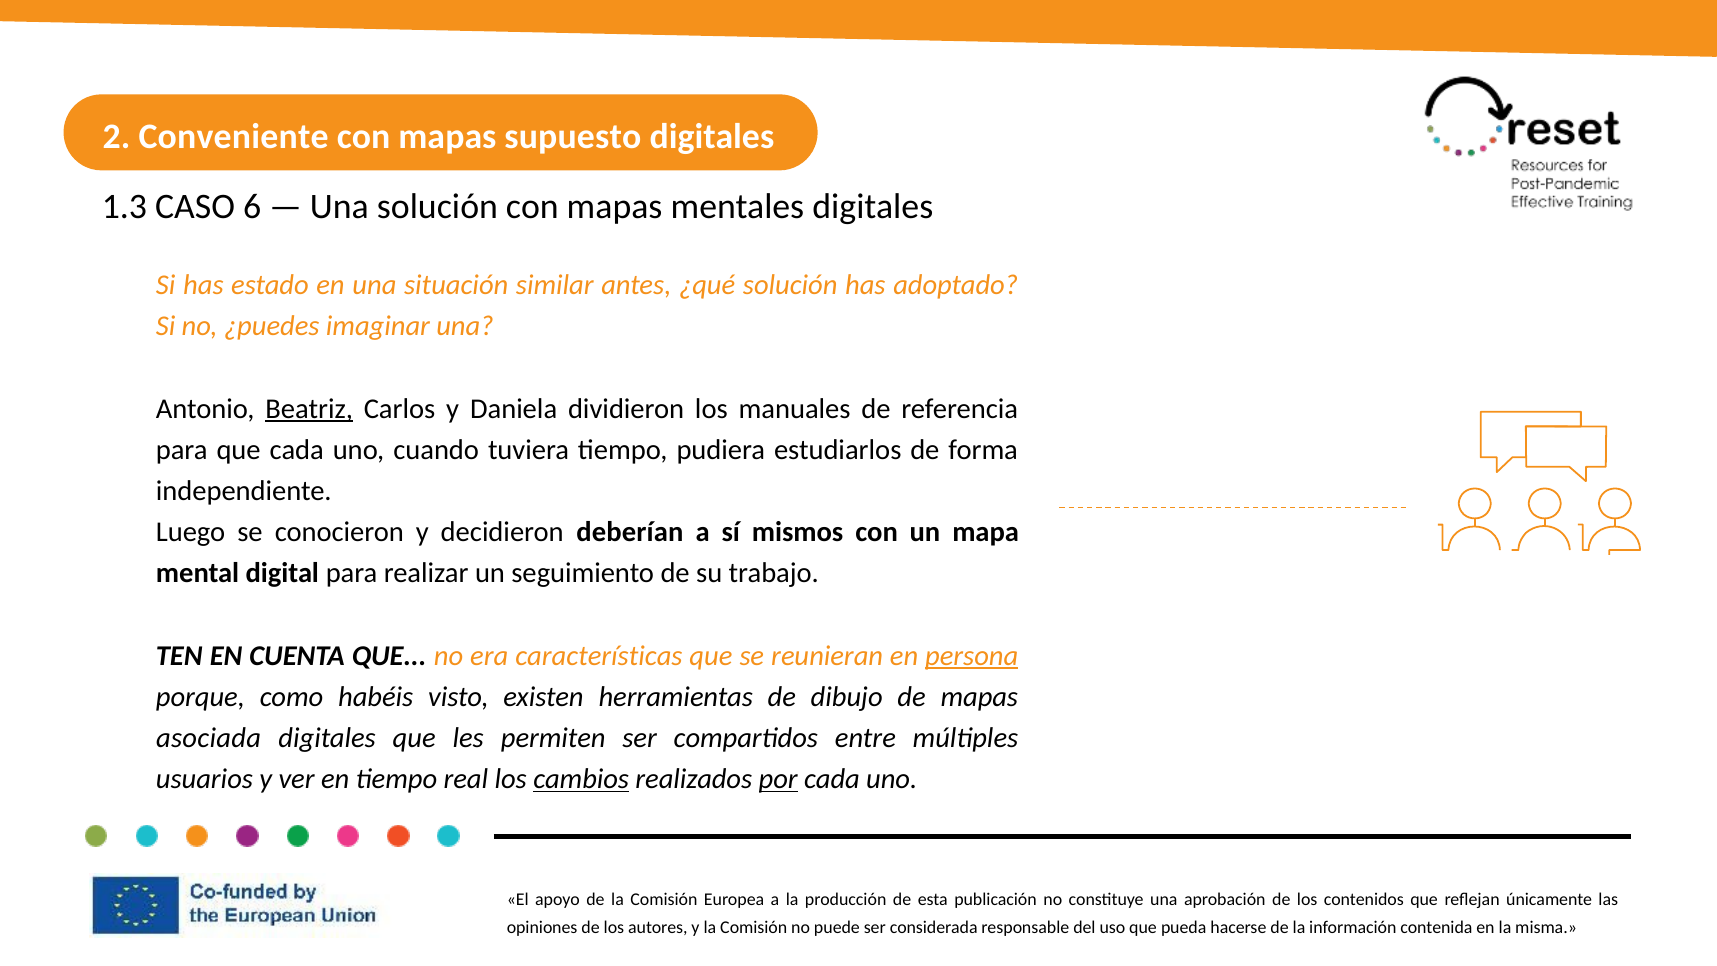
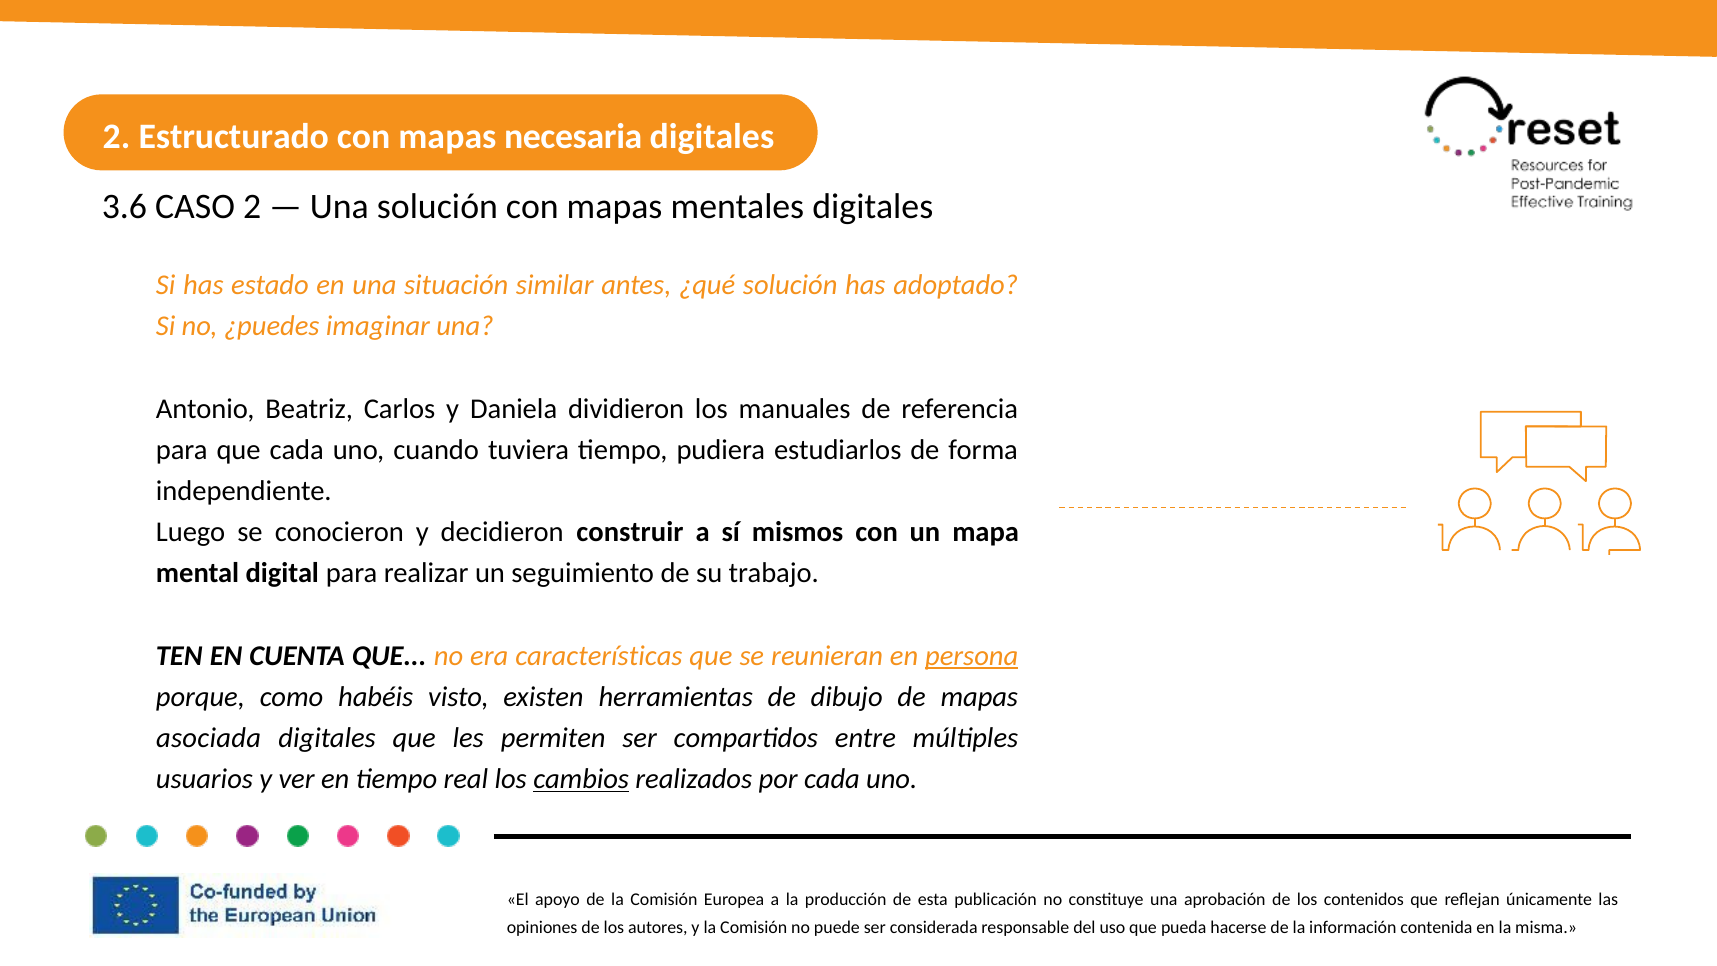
Conveniente: Conveniente -> Estructurado (234, 137)
supuesto: supuesto -> necesaria (573, 137)
1.3: 1.3 -> 3.6 (124, 207)
CASO 6: 6 -> 2 (252, 207)
Beatriz underline: present -> none (309, 409)
deberían: deberían -> construir (630, 532)
por underline: present -> none (778, 779)
